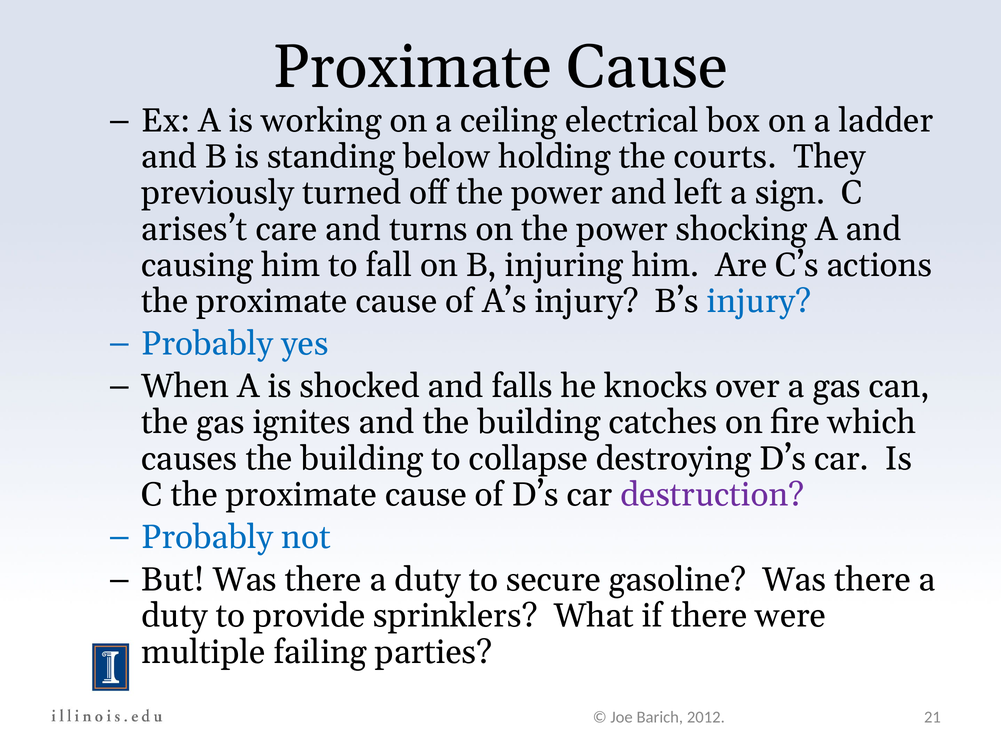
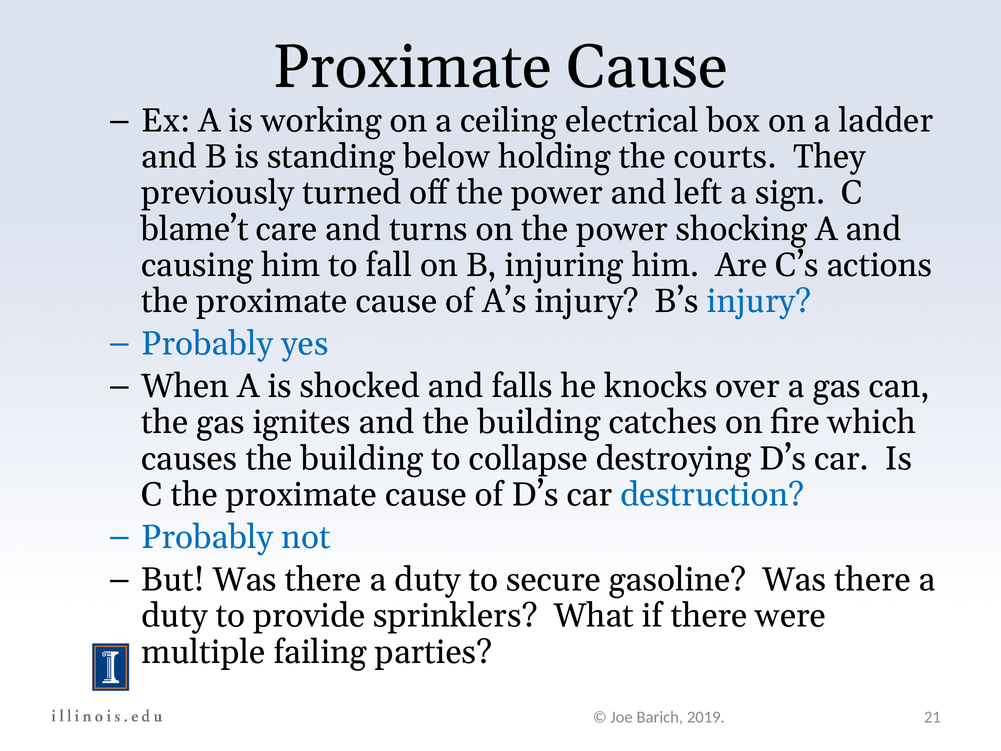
arises’t: arises’t -> blame’t (195, 229)
destruction colour: purple -> blue (712, 494)
2012: 2012 -> 2019 (706, 717)
